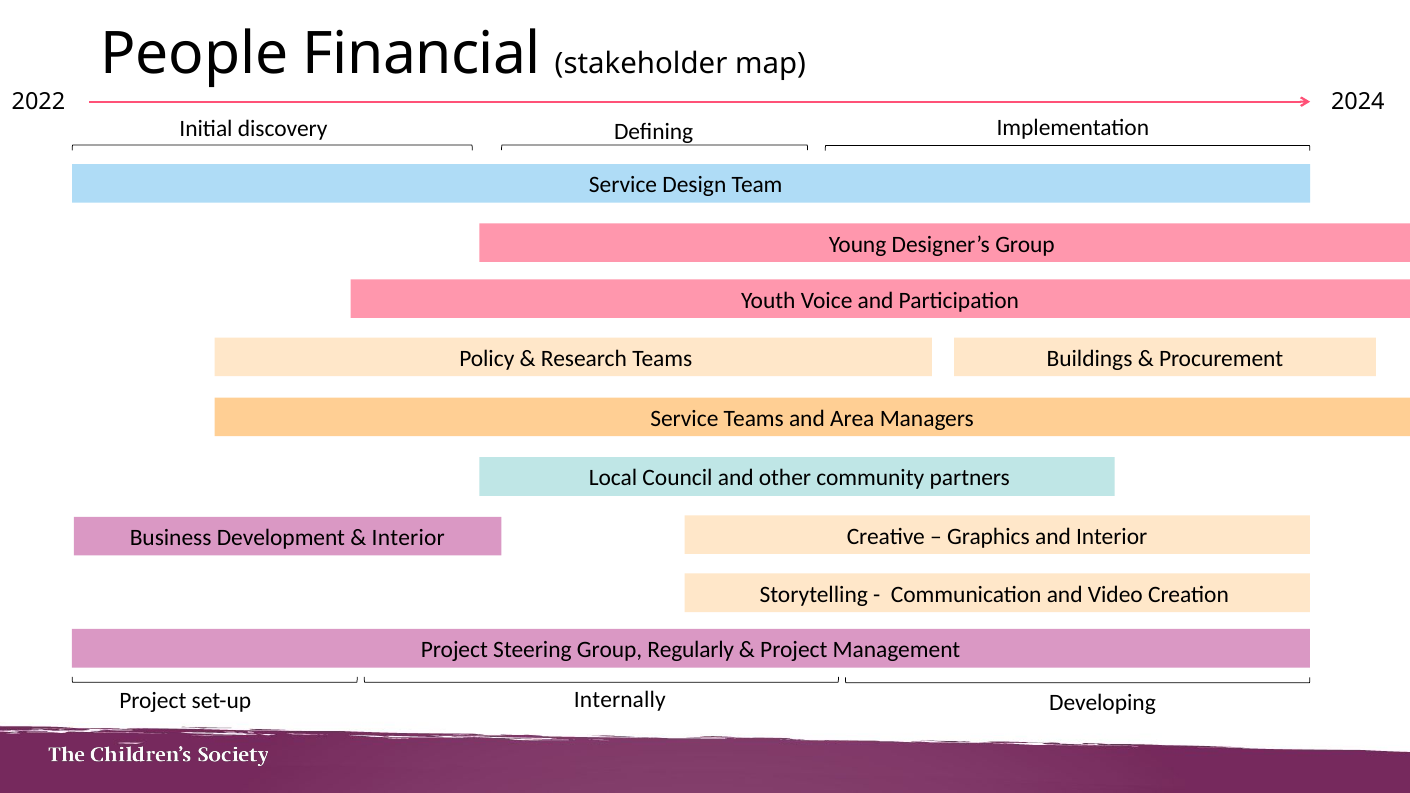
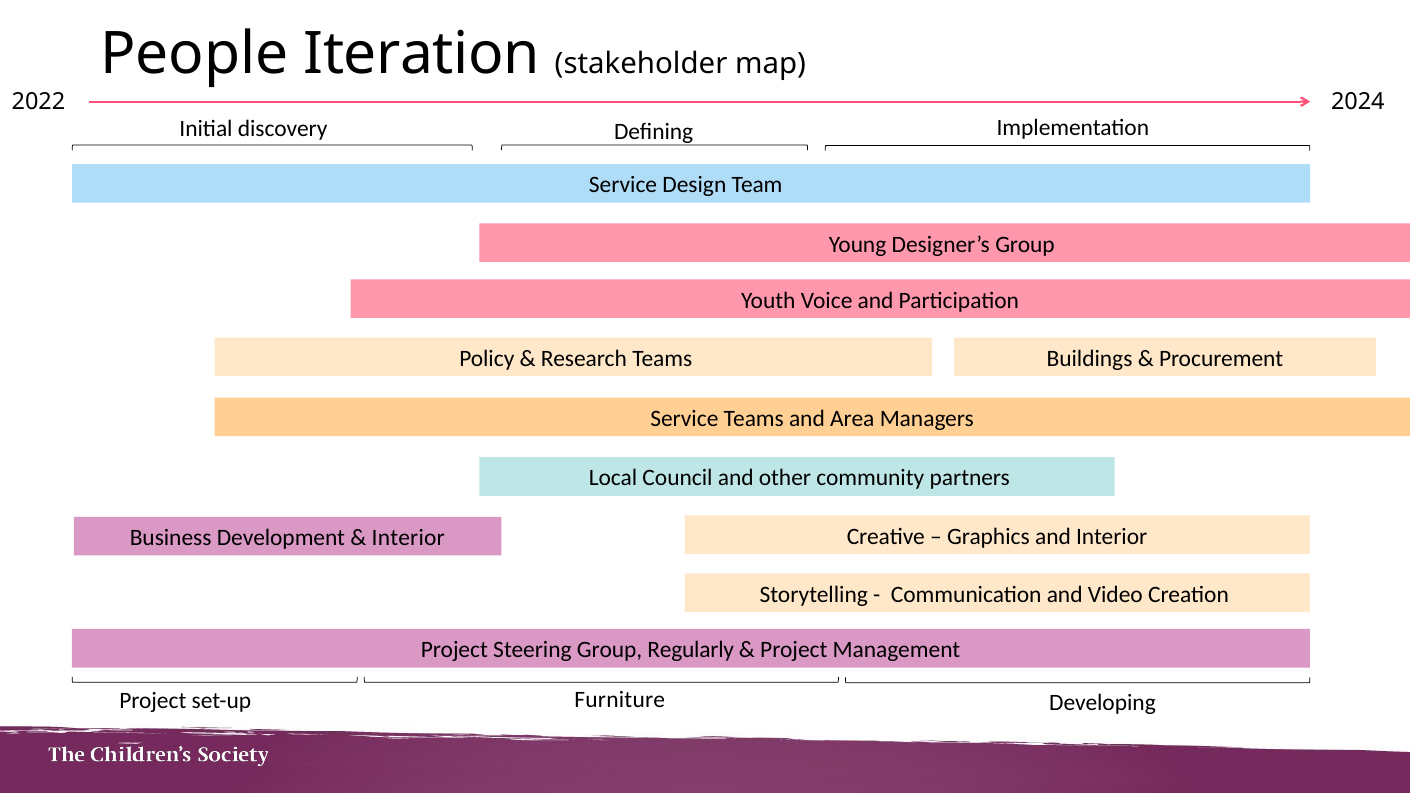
Financial: Financial -> Iteration (422, 54)
Internally: Internally -> Furniture (620, 700)
